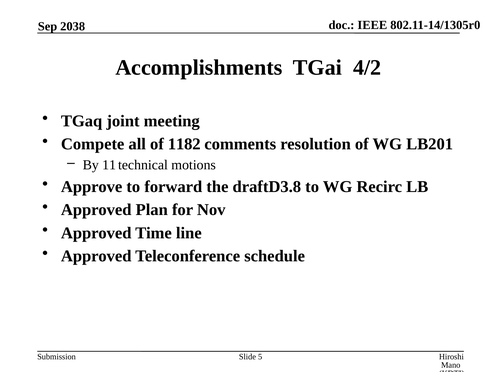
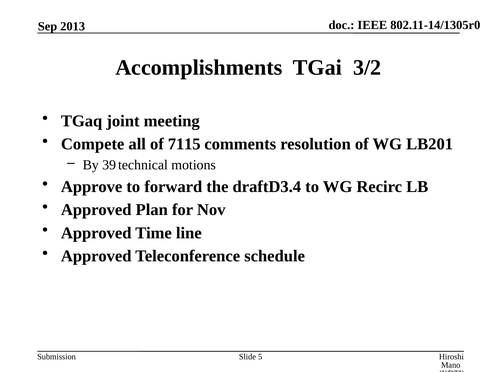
2038: 2038 -> 2013 (73, 27)
4/2: 4/2 -> 3/2 (367, 68)
1182: 1182 -> 7115 (184, 144)
11: 11 -> 39 (109, 165)
draftD3.8: draftD3.8 -> draftD3.4 (267, 187)
